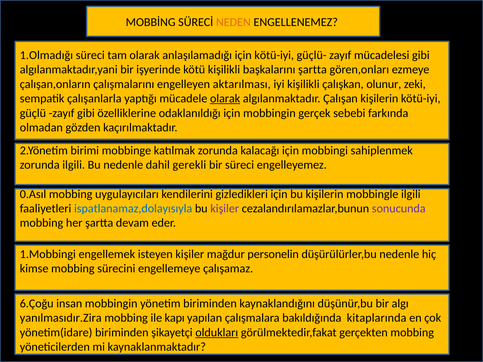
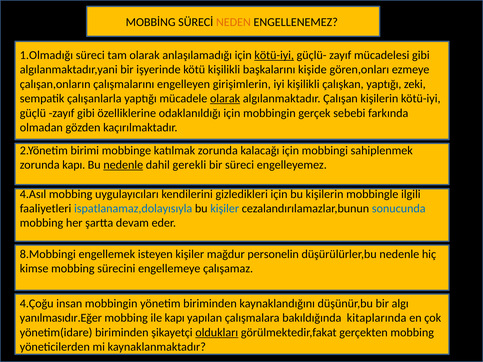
kötü-iyi underline: none -> present (274, 55)
başkalarını şartta: şartta -> kişide (312, 70)
aktarılması: aktarılması -> girişimlerin (242, 84)
çalışkan olunur: olunur -> yaptığı (384, 84)
zorunda ilgili: ilgili -> kapı (74, 165)
nedenle underline: none -> present (123, 165)
0.Asıl: 0.Asıl -> 4.Asıl (33, 194)
kişiler colour: purple -> blue (225, 209)
sonucunda colour: purple -> blue (399, 209)
1.Mobbingi: 1.Mobbingi -> 8.Mobbingi (48, 254)
6.Çoğu: 6.Çoğu -> 4.Çoğu (37, 304)
yanılmasıdır.Zira: yanılmasıdır.Zira -> yanılmasıdır.Eğer (61, 318)
